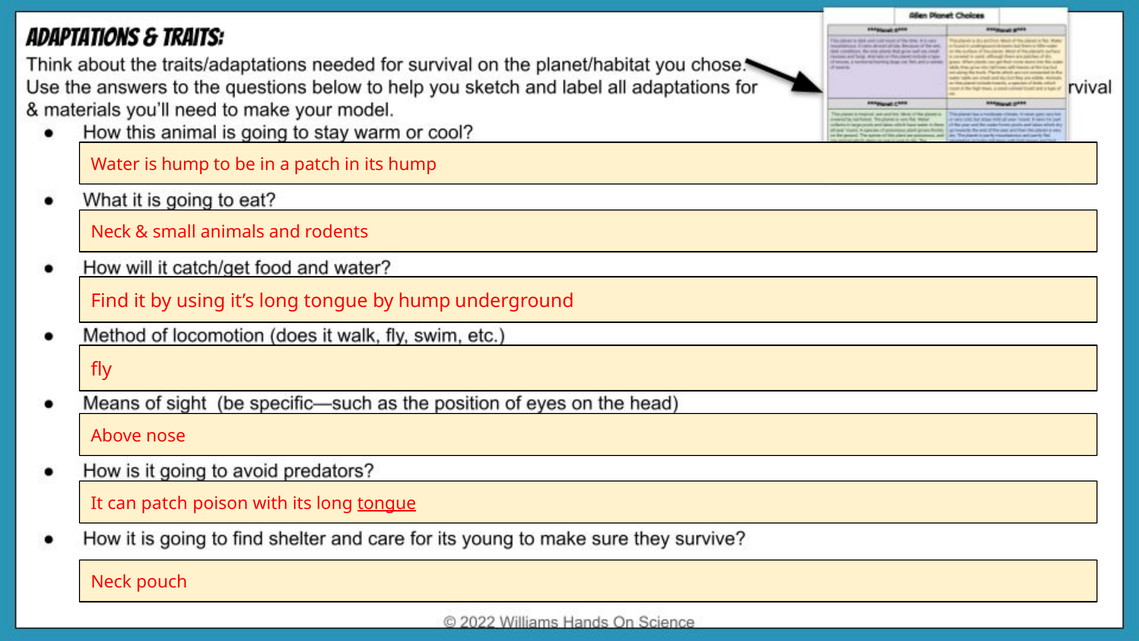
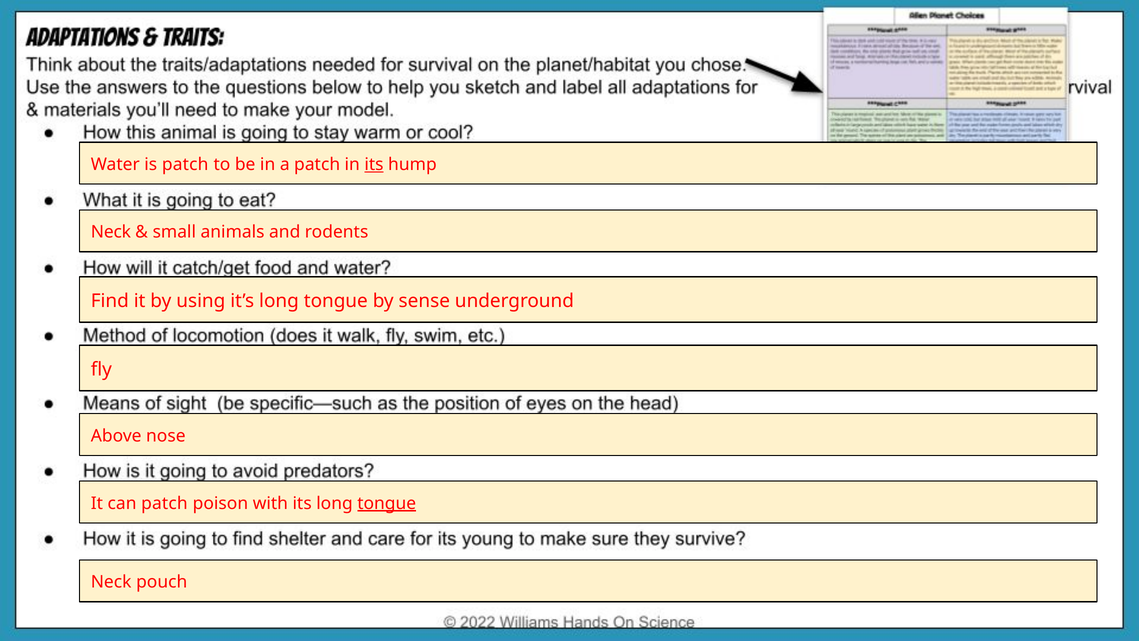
is hump: hump -> patch (185, 164)
its underline: none -> present (374, 164)
by hump: hump -> sense (424, 301)
